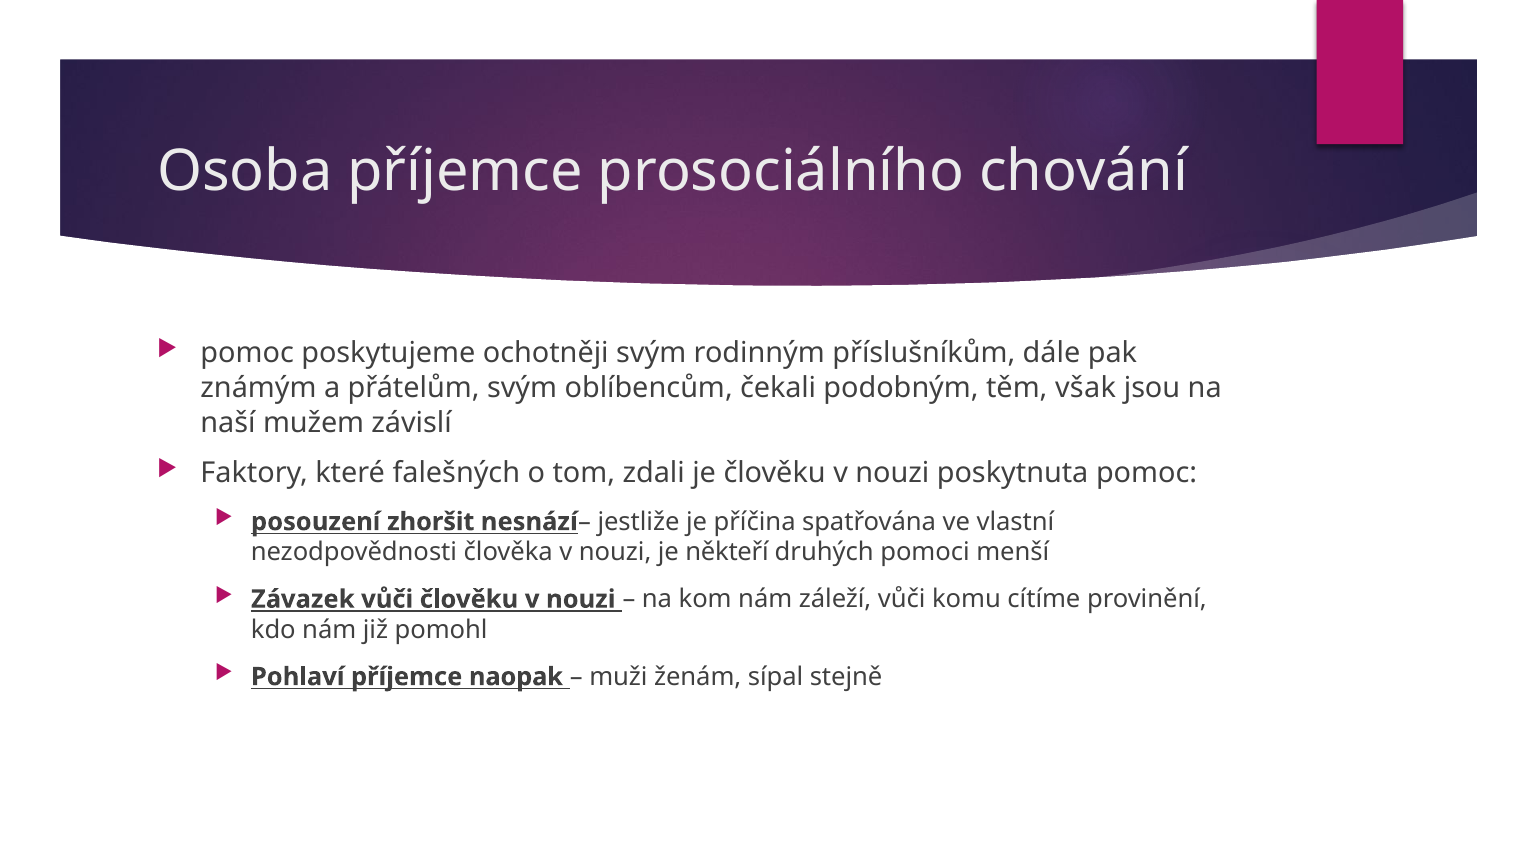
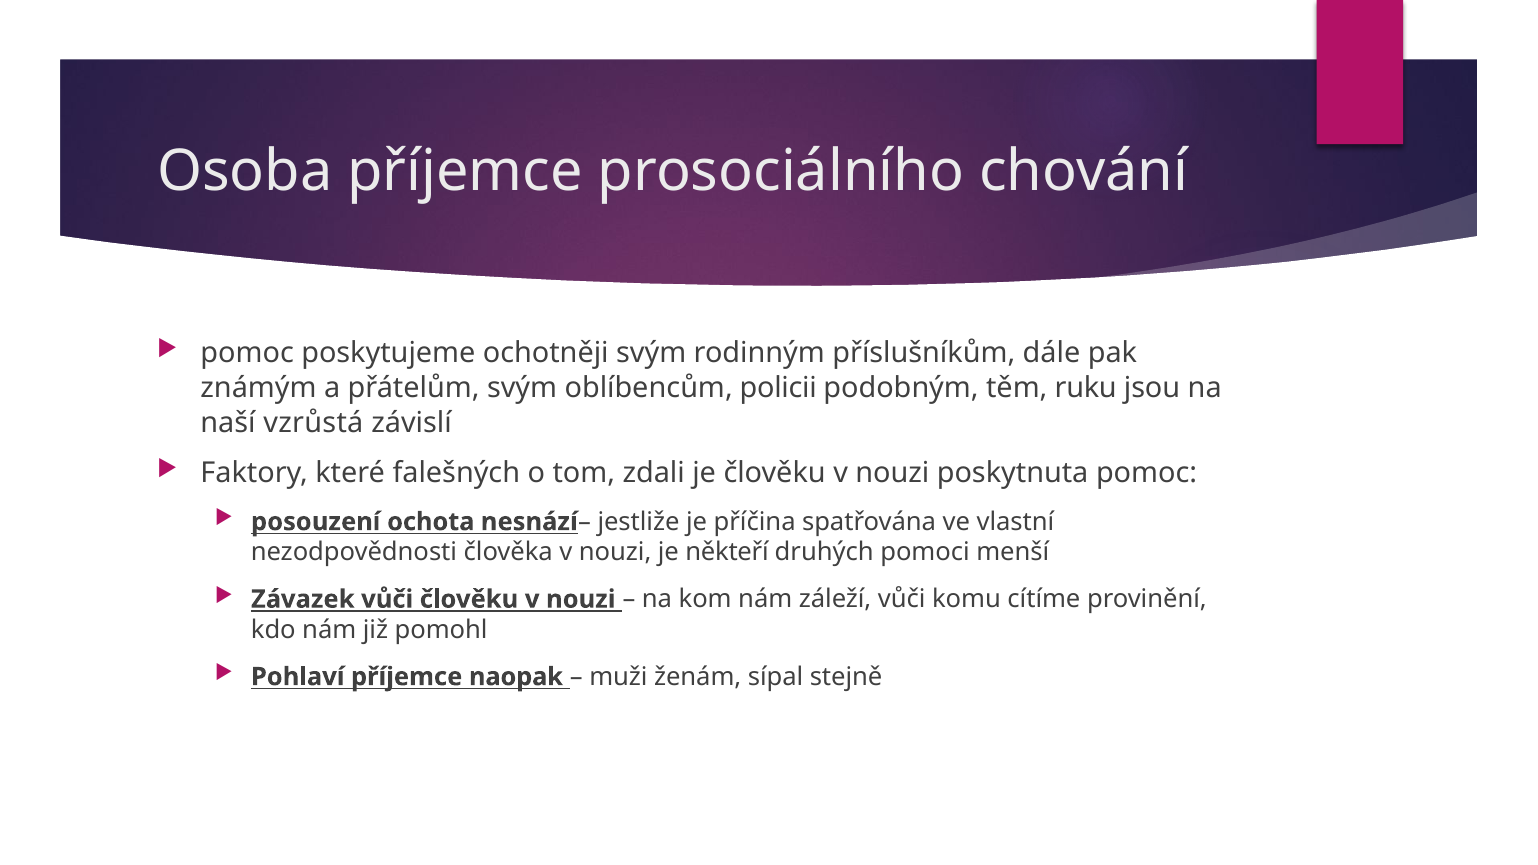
čekali: čekali -> policii (778, 388)
však: však -> ruku (1086, 388)
mužem: mužem -> vzrůstá (313, 423)
zhoršit: zhoršit -> ochota (431, 522)
